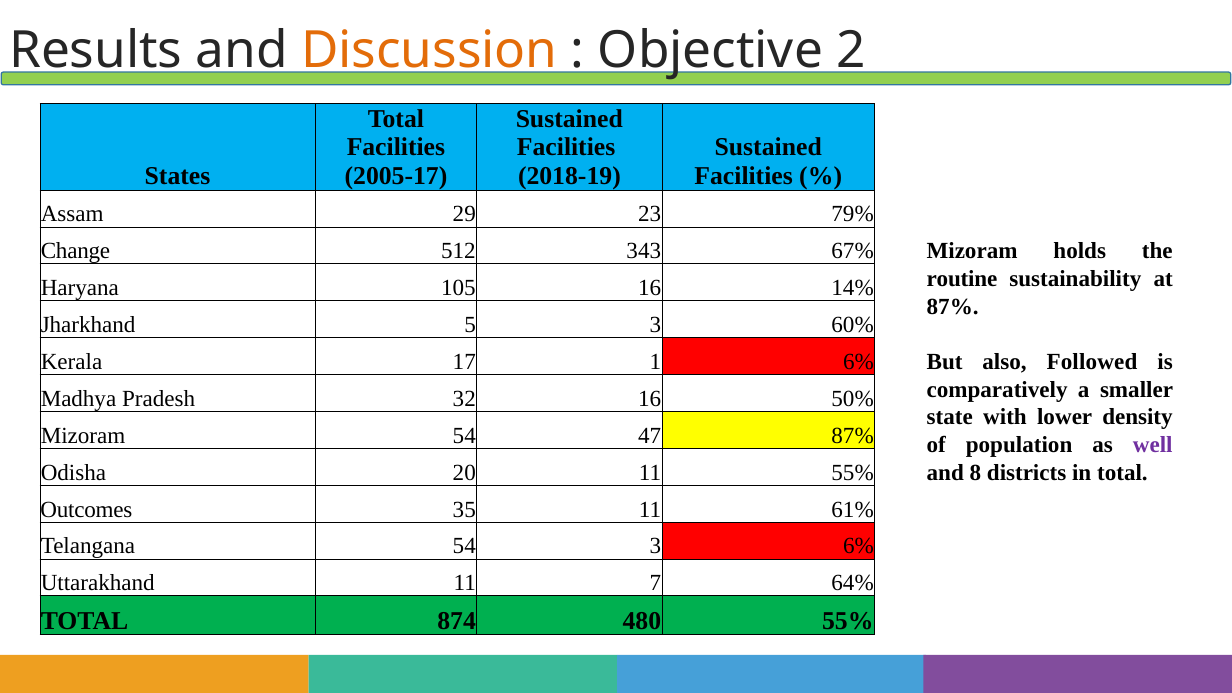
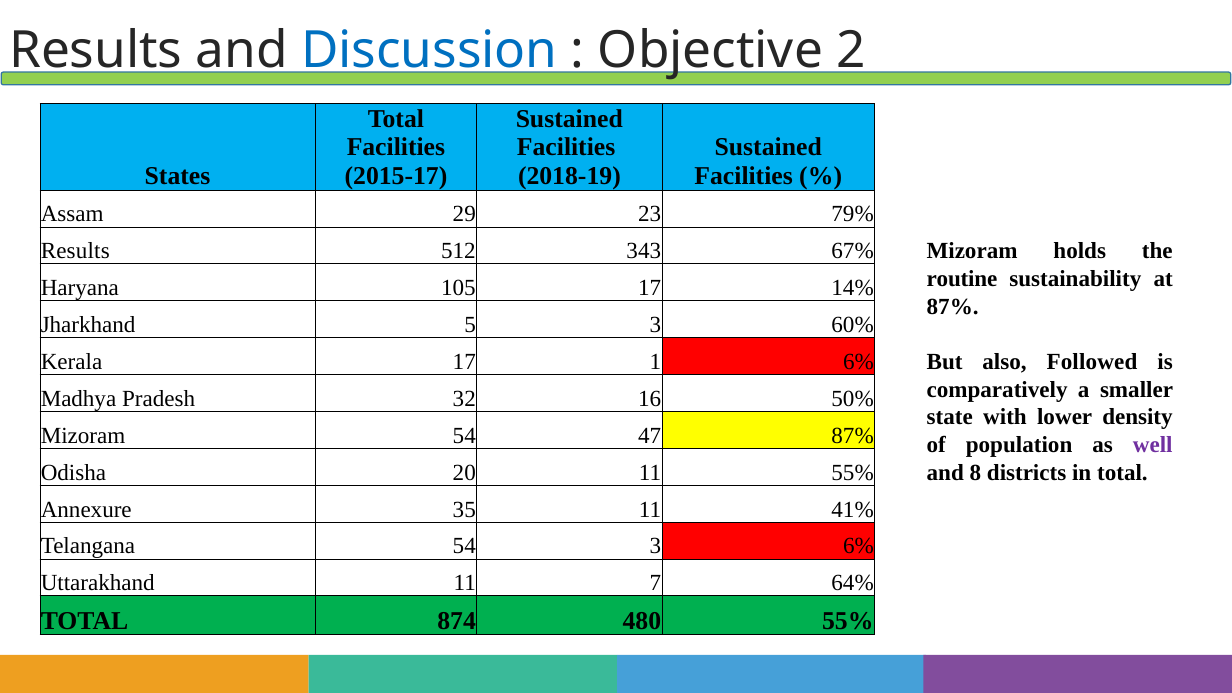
Discussion colour: orange -> blue (429, 51)
2005-17: 2005-17 -> 2015-17 (396, 176)
Change: Change -> Results (75, 251)
105 16: 16 -> 17 (650, 288)
Outcomes: Outcomes -> Annexure (86, 509)
61%: 61% -> 41% (853, 509)
